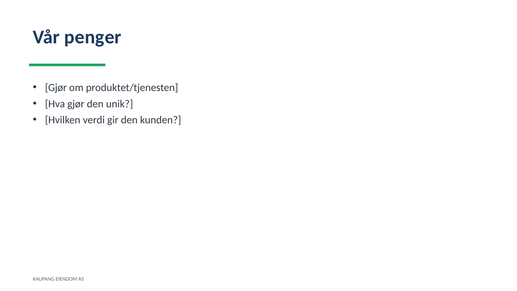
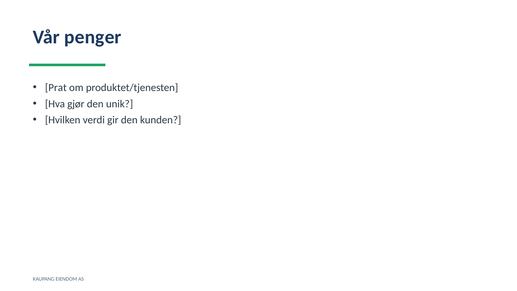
Gjør: Gjør -> Prat (56, 88)
